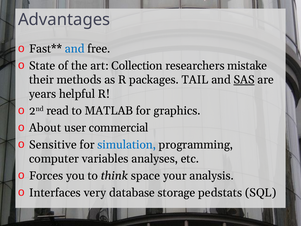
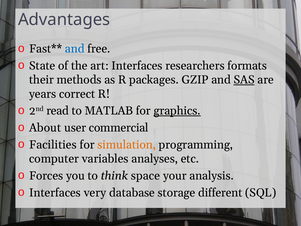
art Collection: Collection -> Interfaces (137, 66)
mistake: mistake -> formats (247, 66)
TAIL: TAIL -> GZIP (195, 80)
helpful: helpful -> correct (77, 94)
graphics underline: none -> present (177, 111)
Sensitive: Sensitive -> Facilities (53, 145)
simulation colour: blue -> orange (127, 145)
pedstats: pedstats -> different (220, 193)
